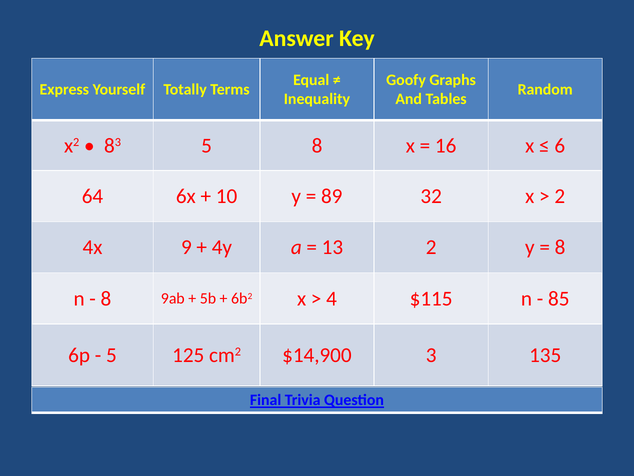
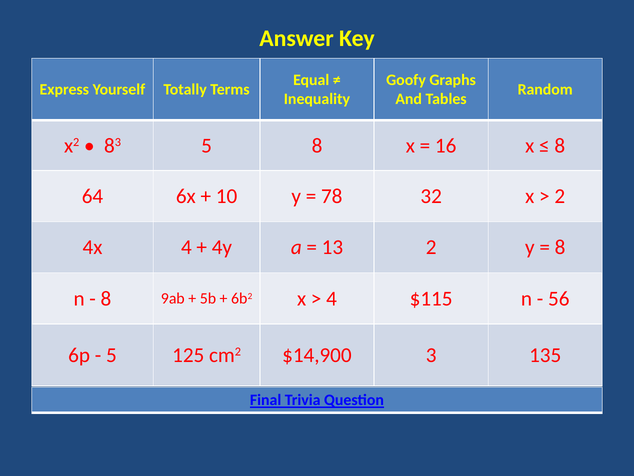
6: 6 -> 8 (560, 146)
89: 89 -> 78 (332, 196)
4x 9: 9 -> 4 (186, 247)
85: 85 -> 56 (559, 298)
